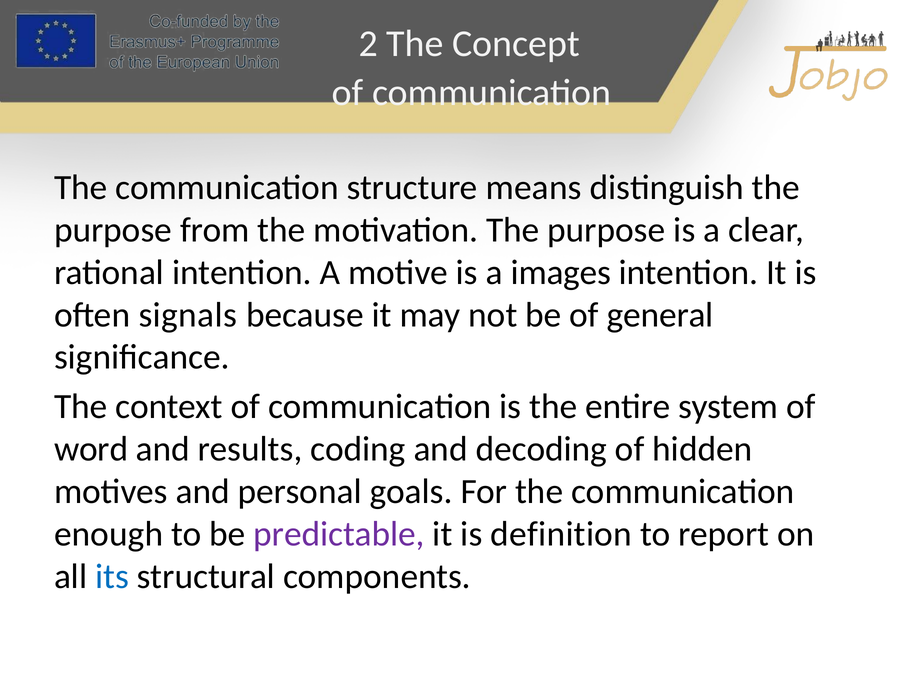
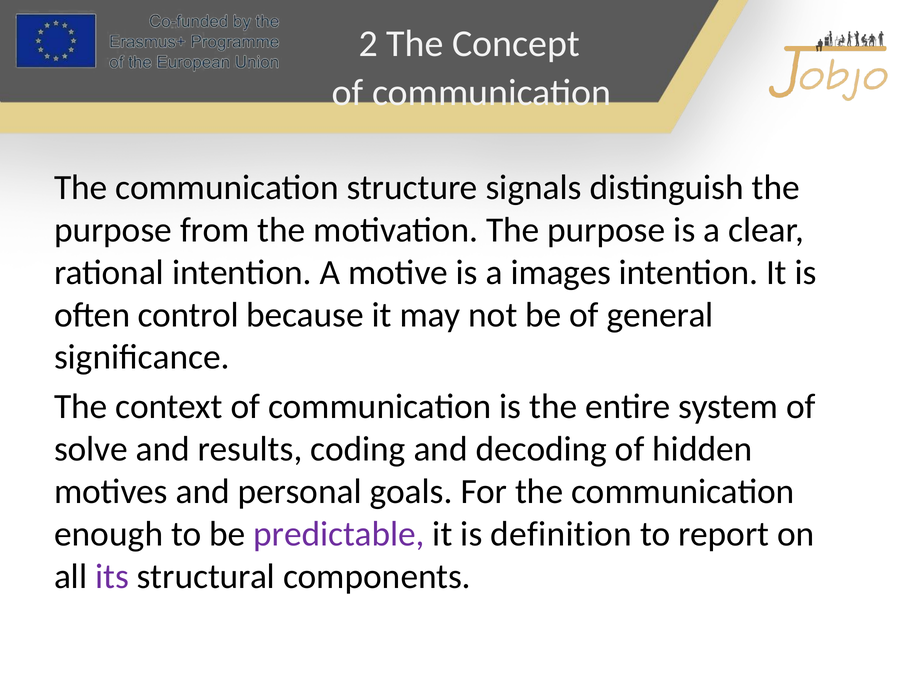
means: means -> signals (534, 188)
signals: signals -> control (188, 315)
word: word -> solve (91, 449)
its colour: blue -> purple (112, 577)
